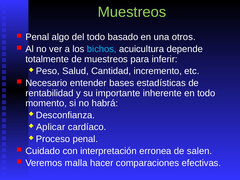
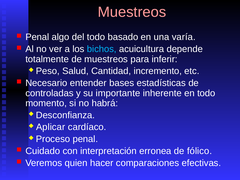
Muestreos colour: light green -> pink (132, 12)
otros: otros -> varía (184, 37)
rentabilidad: rentabilidad -> controladas (49, 93)
salen: salen -> fólico (200, 151)
malla: malla -> quien (76, 163)
